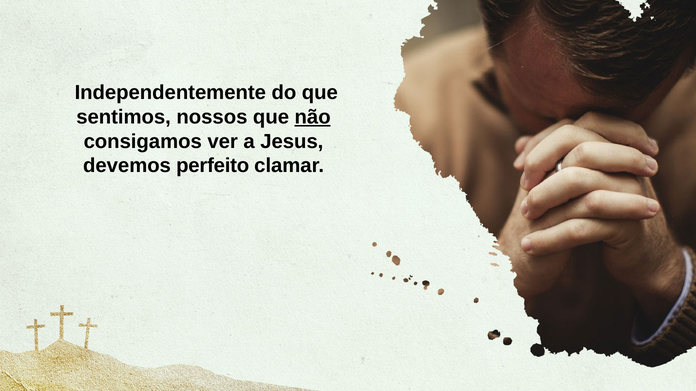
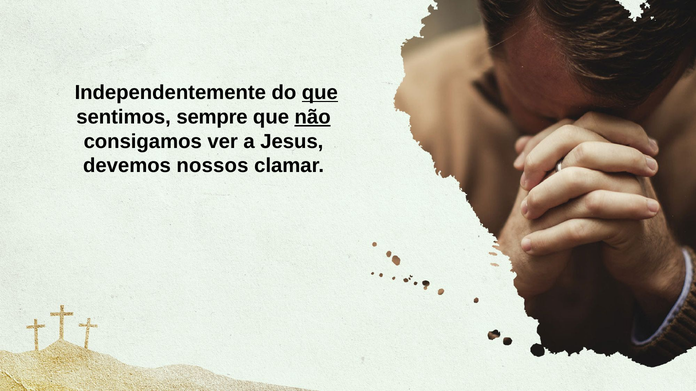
que underline: none -> present (320, 93)
nossos: nossos -> sempre (212, 117)
perfeito: perfeito -> nossos (212, 166)
